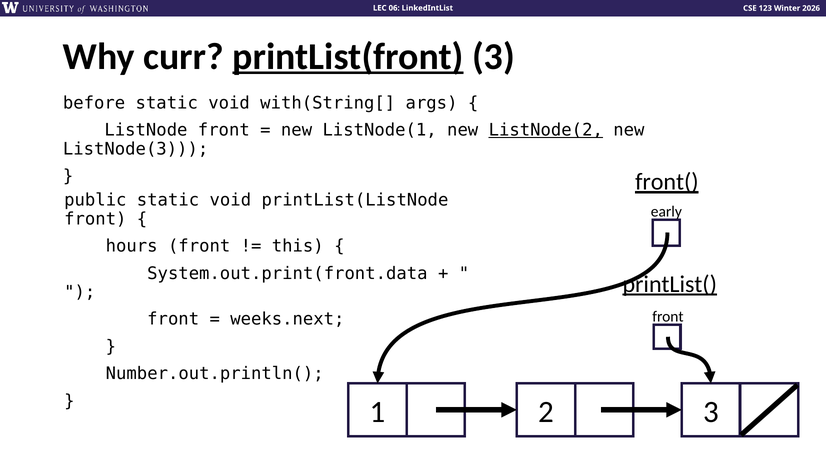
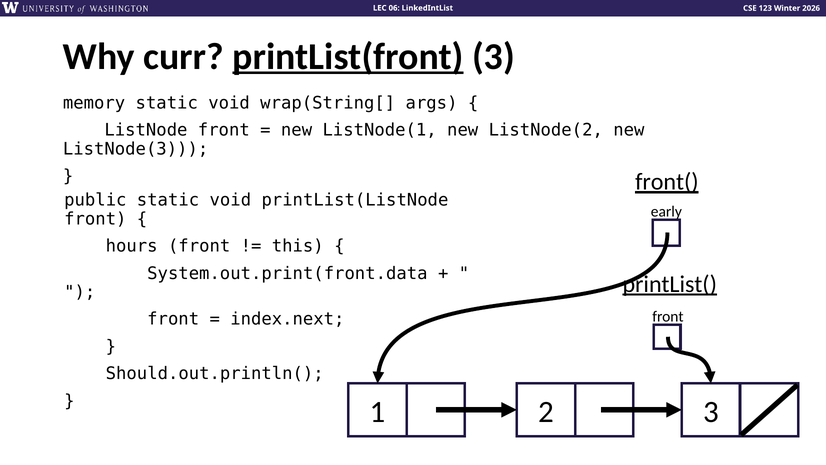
before: before -> memory (94, 103)
with(String[: with(String[ -> wrap(String[ (328, 103)
ListNode(2 underline: present -> none (546, 130)
weeks.next: weeks.next -> index.next (287, 319)
Number.out.println(: Number.out.println( -> Should.out.println( (215, 373)
